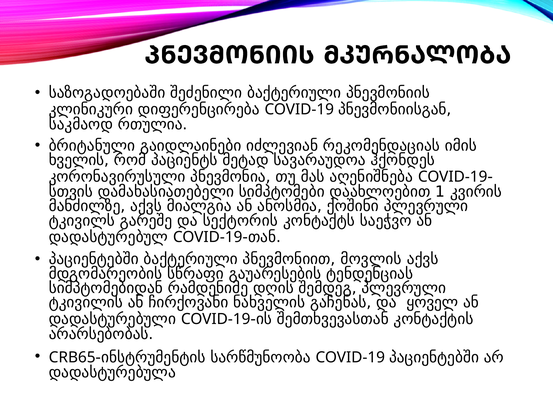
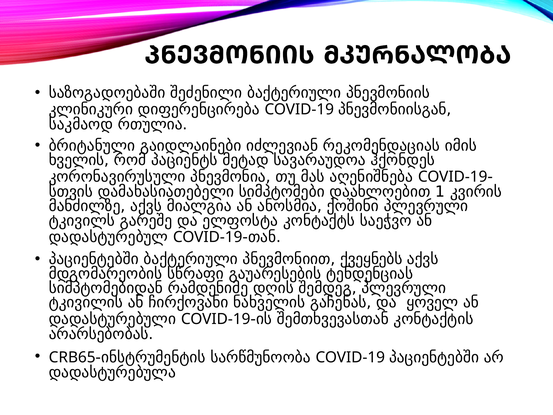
სექტორის: სექტორის -> ელფოსტა (240, 221)
მოვლის: მოვლის -> ქვეყნებს (371, 259)
